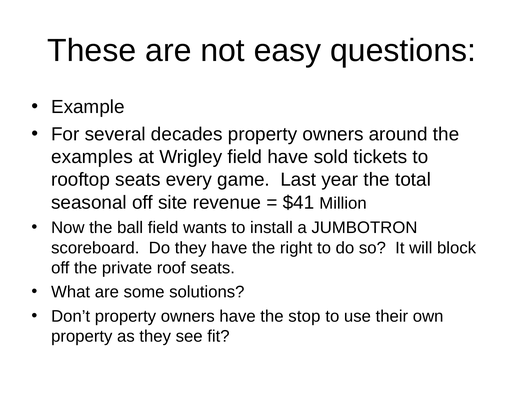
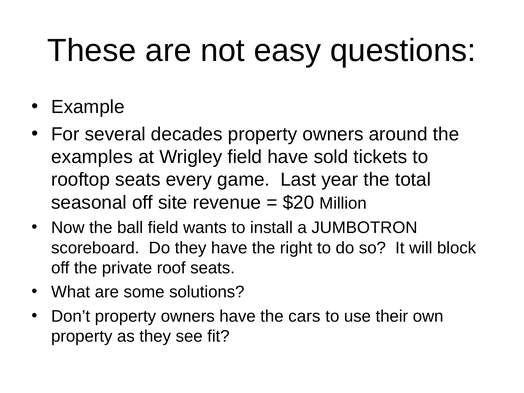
$41: $41 -> $20 (298, 202)
stop: stop -> cars (304, 316)
